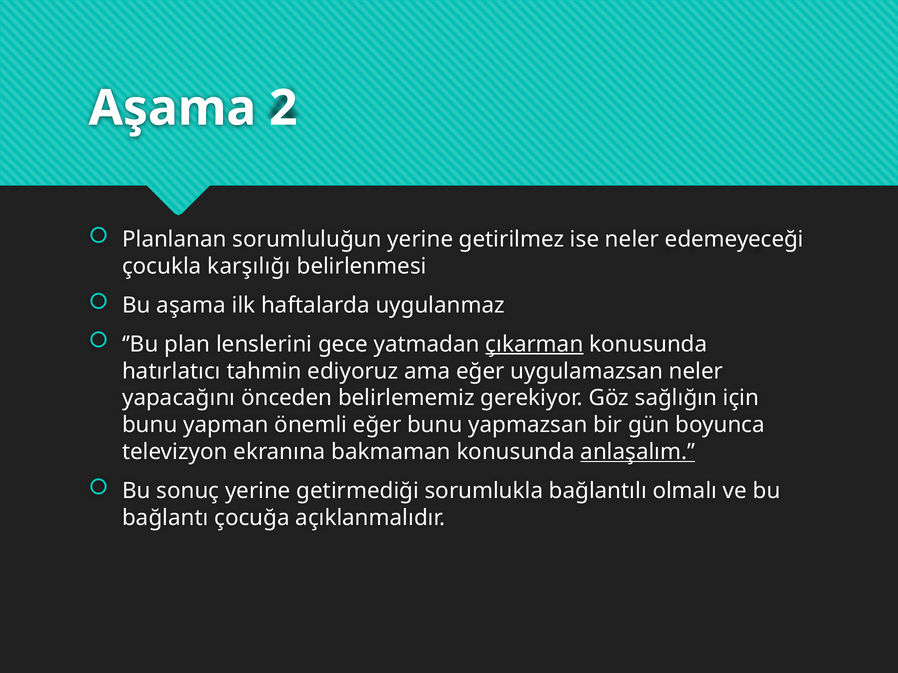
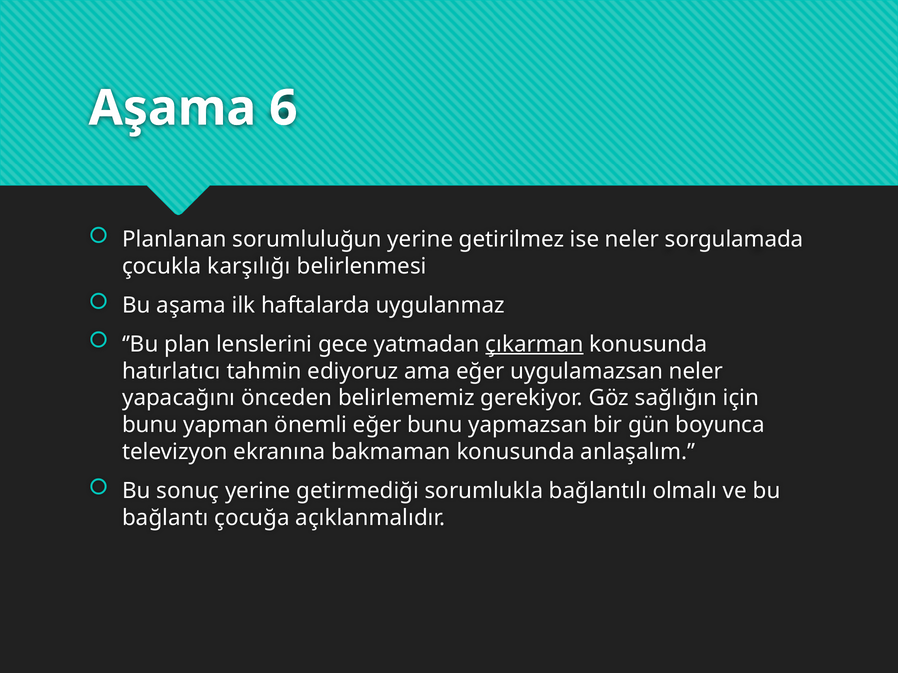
2: 2 -> 6 (283, 108)
edemeyeceği: edemeyeceği -> sorgulamada (734, 240)
anlaşalım underline: present -> none (638, 452)
